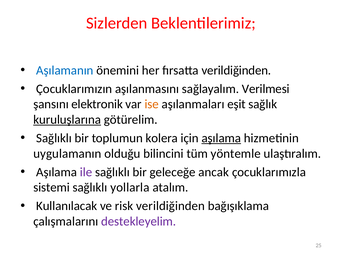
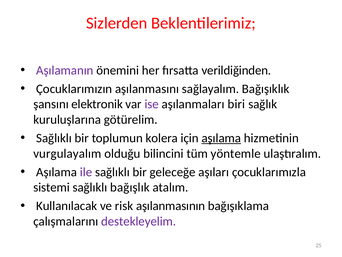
Aşılamanın colour: blue -> purple (65, 70)
Verilmesi: Verilmesi -> Bağışıklık (266, 89)
ise colour: orange -> purple (152, 104)
eşit: eşit -> biri (236, 104)
kuruluşlarına underline: present -> none (67, 119)
uygulamanın: uygulamanın -> vurgulayalım (67, 153)
ancak: ancak -> aşıları (214, 172)
yollarla: yollarla -> bağışlık (130, 187)
risk verildiğinden: verildiğinden -> aşılanmasının (171, 206)
